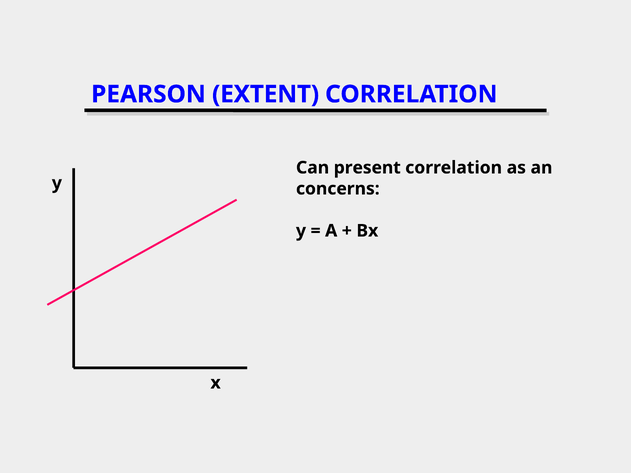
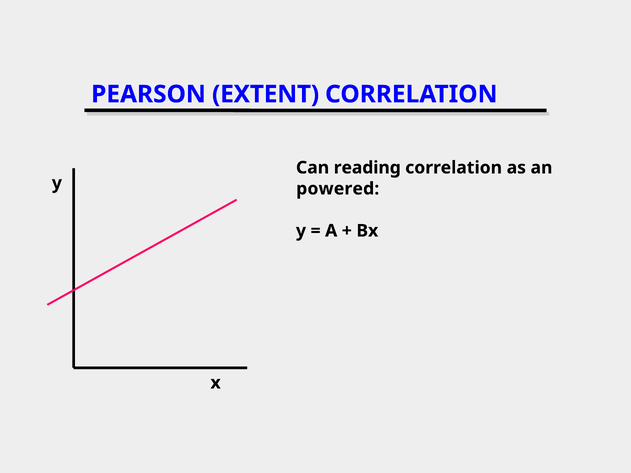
present: present -> reading (367, 168)
concerns: concerns -> powered (338, 189)
